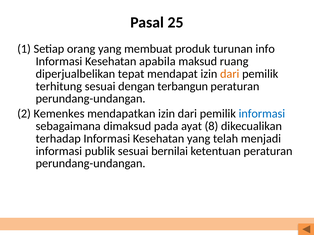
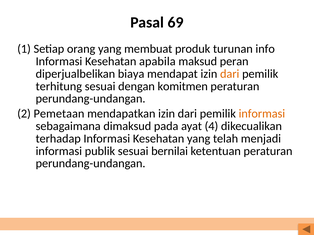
25: 25 -> 69 (176, 22)
ruang: ruang -> peran (234, 62)
tepat: tepat -> biaya (131, 74)
terbangun: terbangun -> komitmen (183, 86)
Kemenkes: Kemenkes -> Pemetaan (59, 114)
informasi colour: blue -> orange (262, 114)
8: 8 -> 4 (211, 126)
